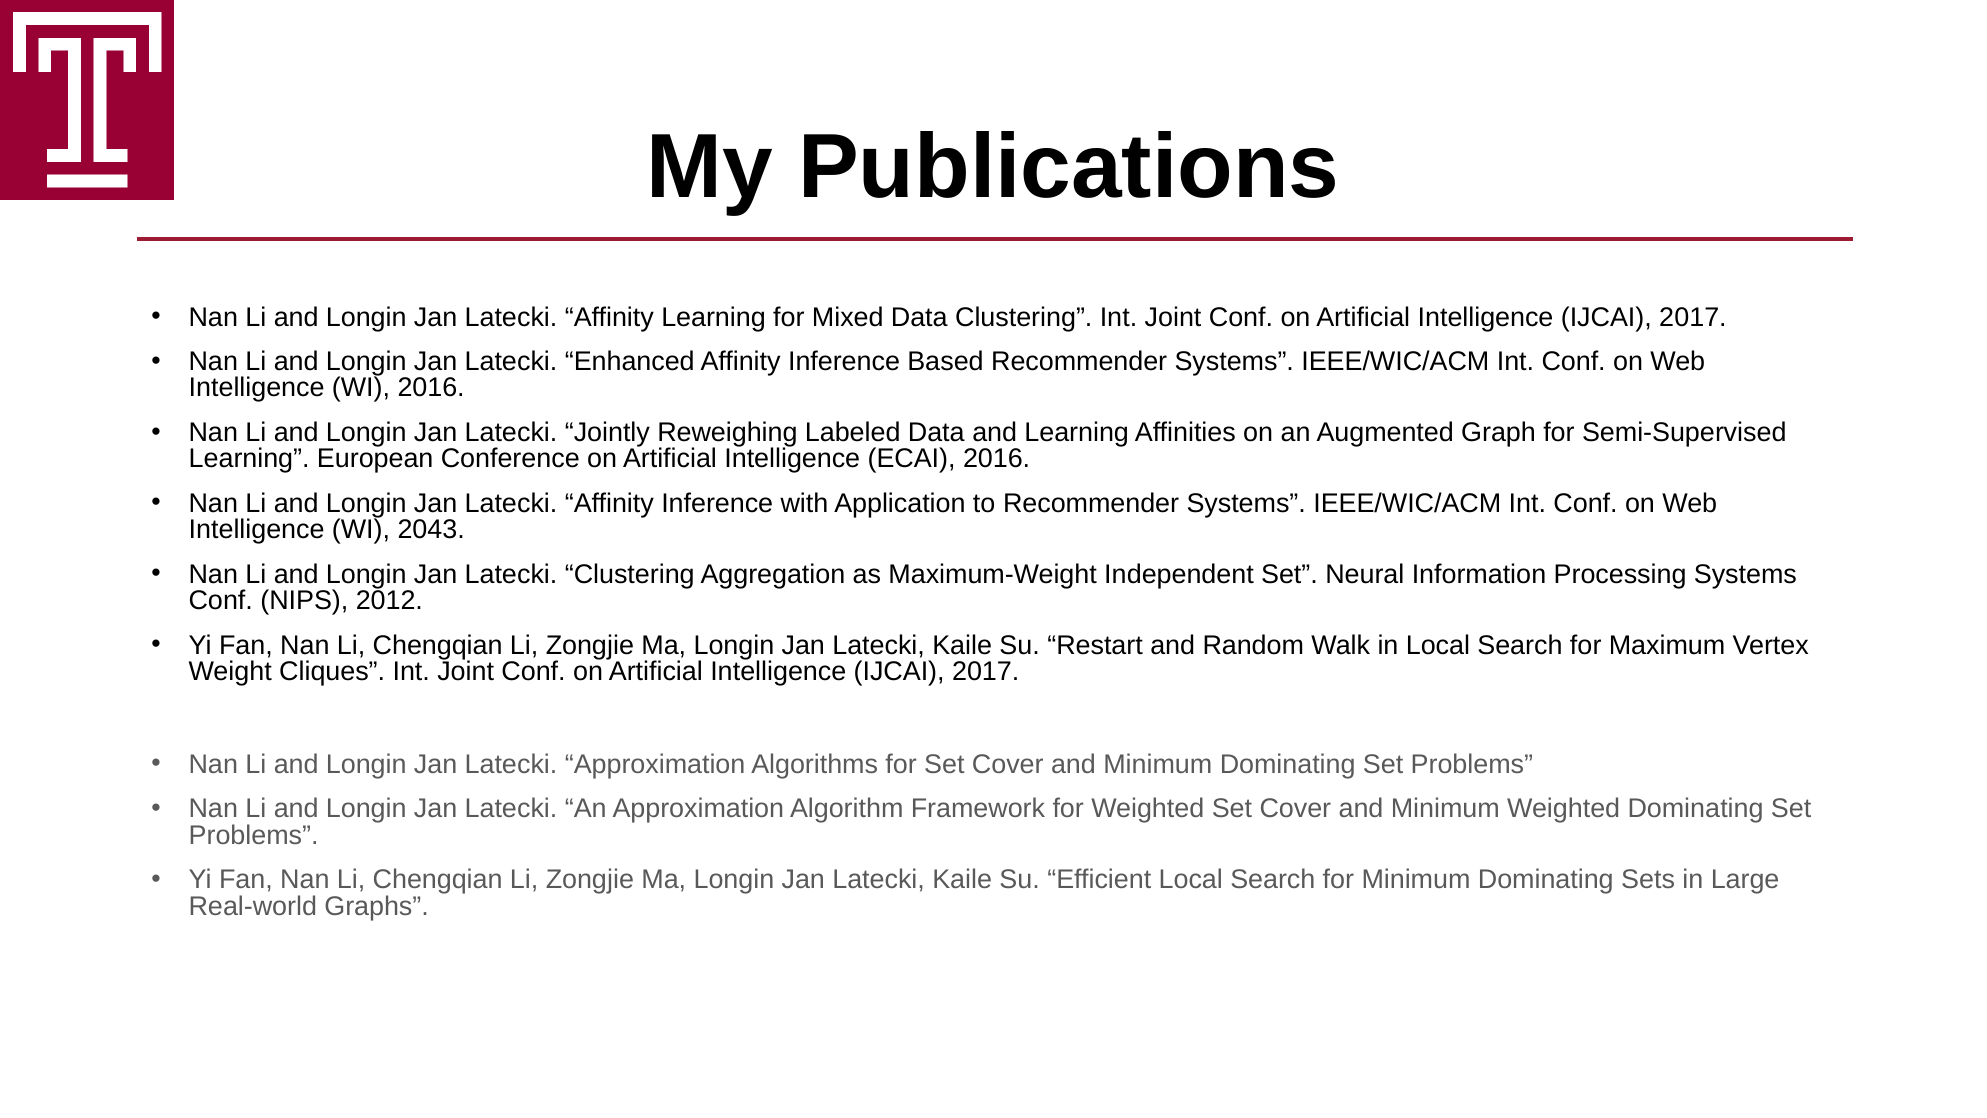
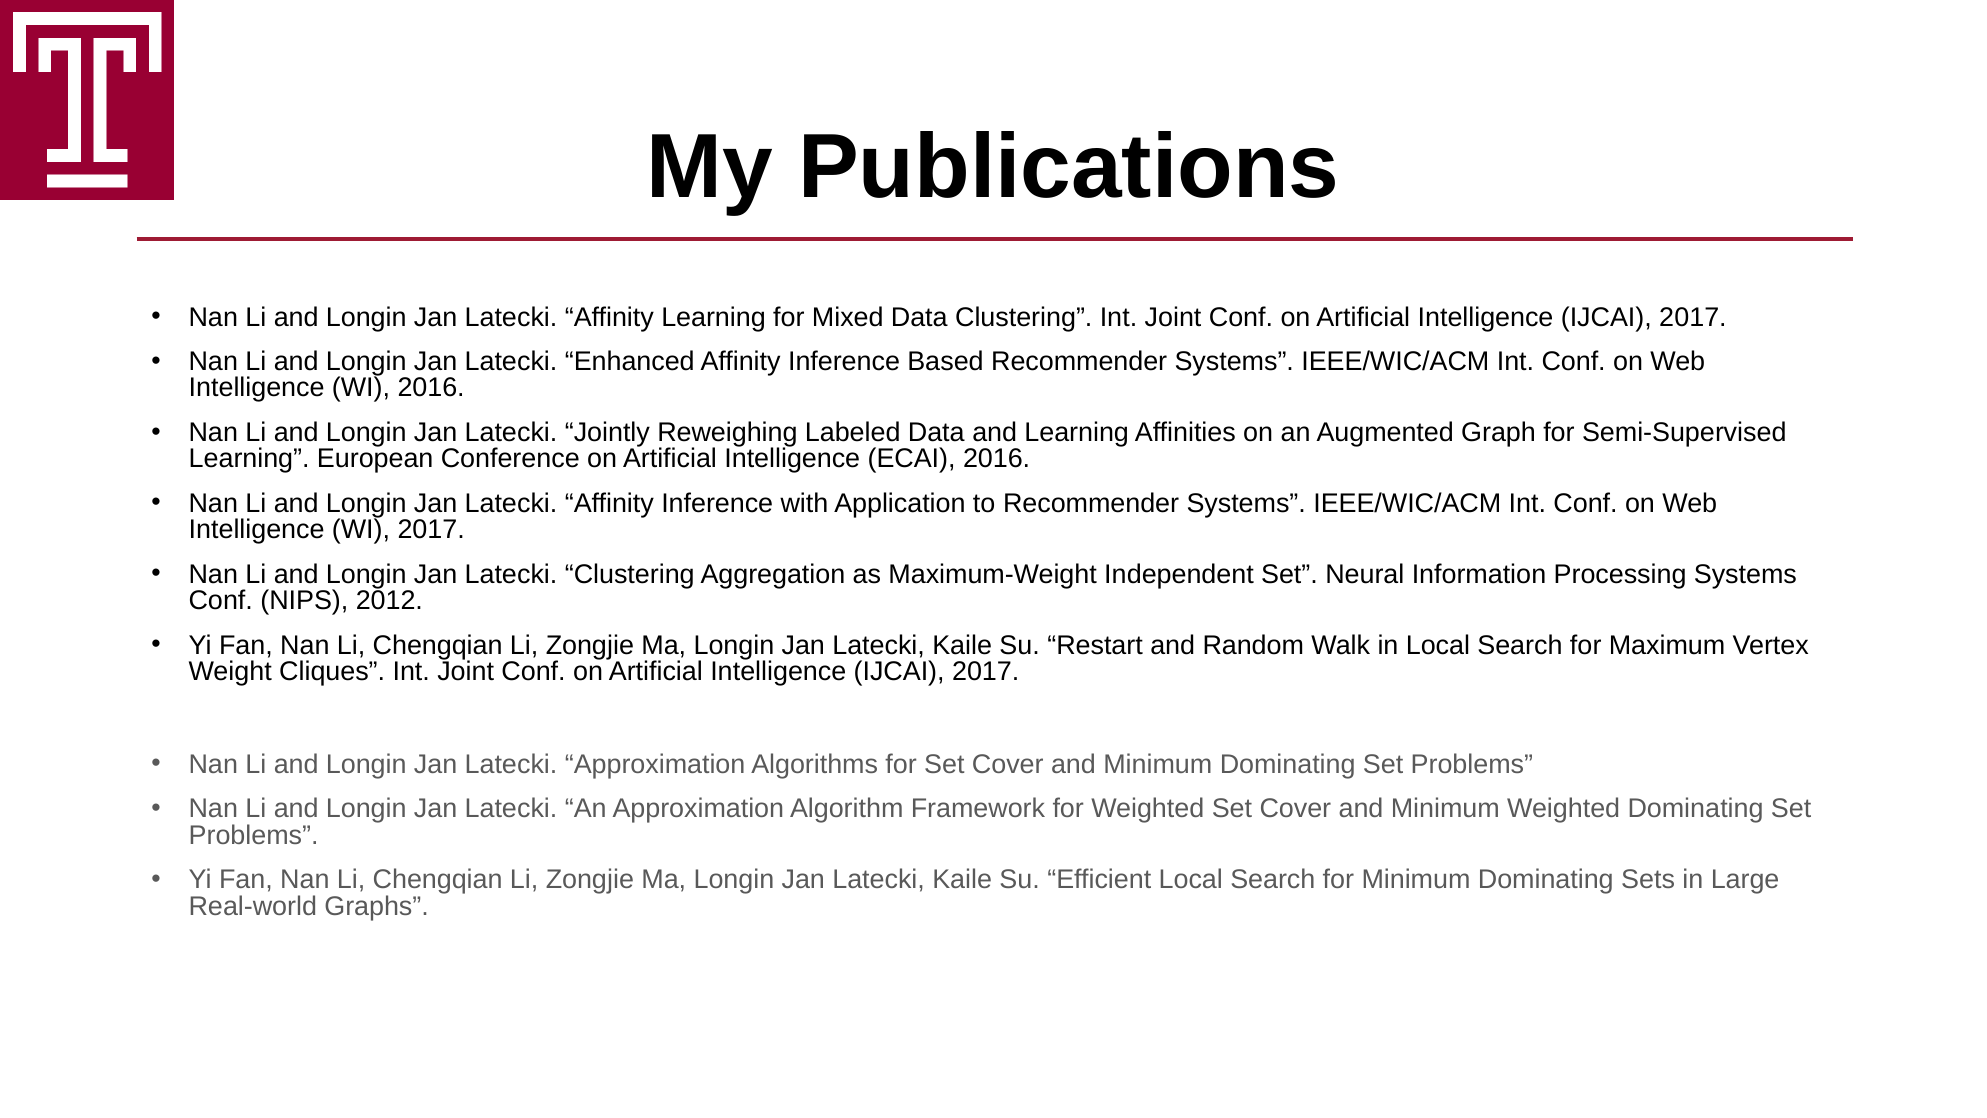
WI 2043: 2043 -> 2017 (431, 530)
